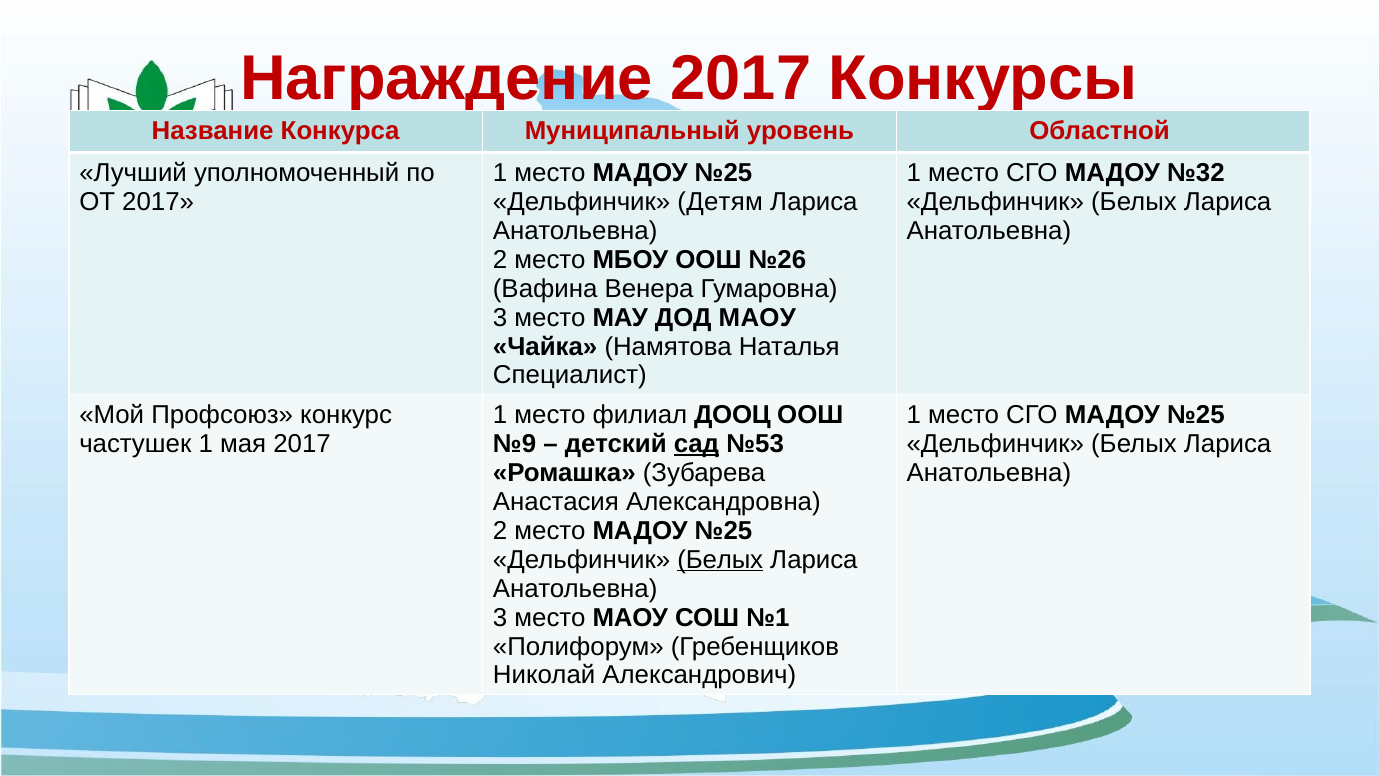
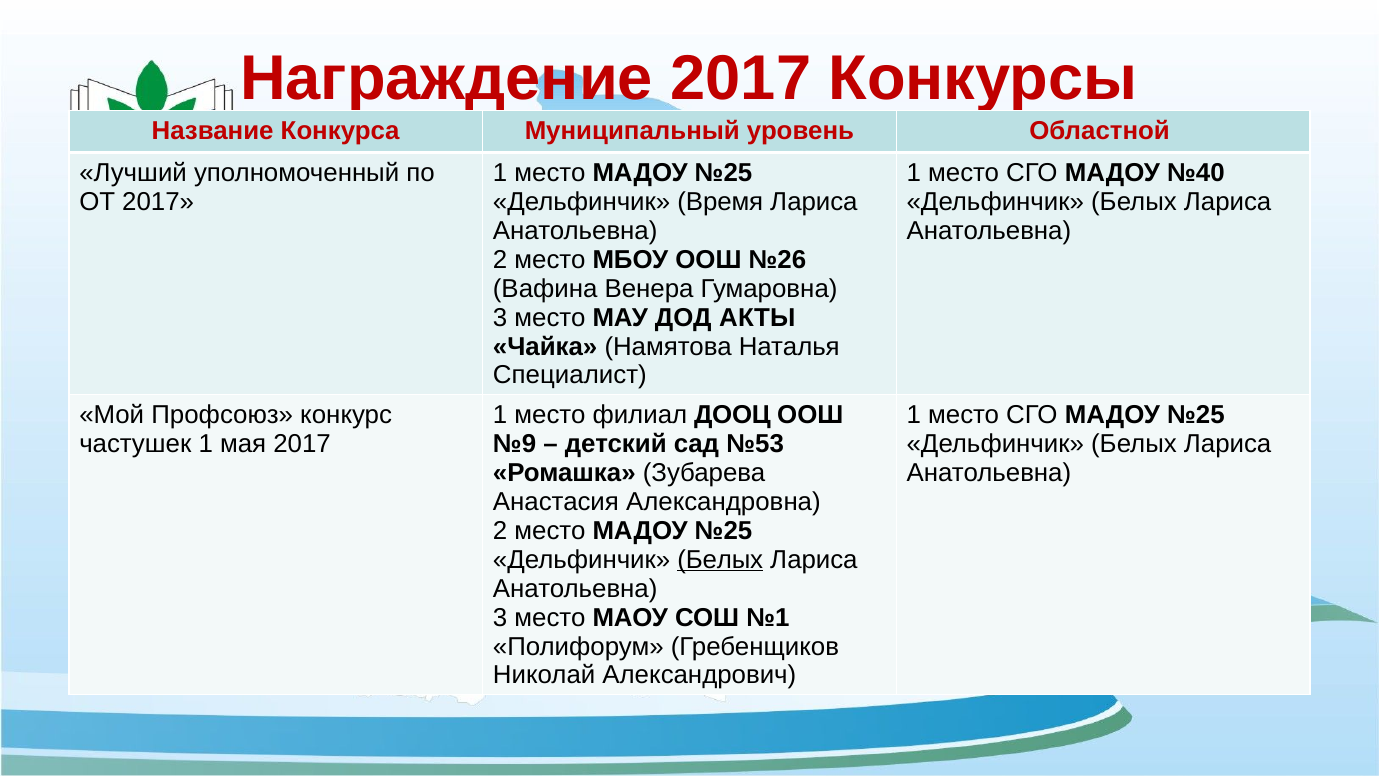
№32: №32 -> №40 (1196, 173)
Детям: Детям -> Время (720, 202)
ДОД МАОУ: МАОУ -> АКТЫ (757, 317)
сад underline: present -> none (696, 444)
